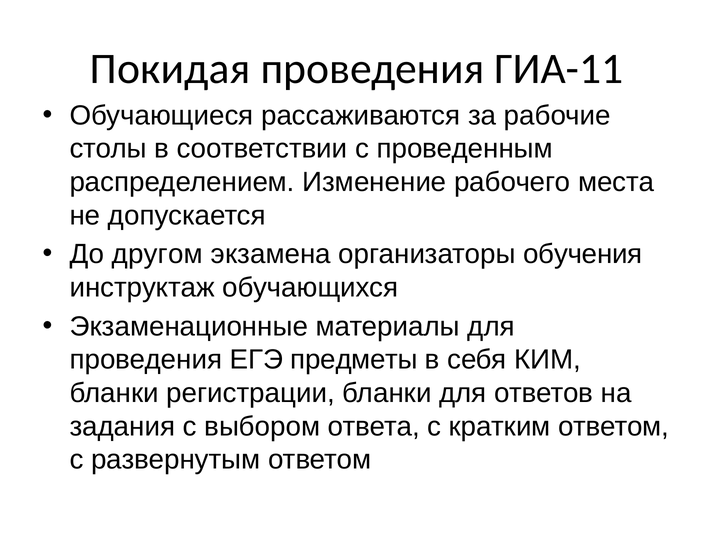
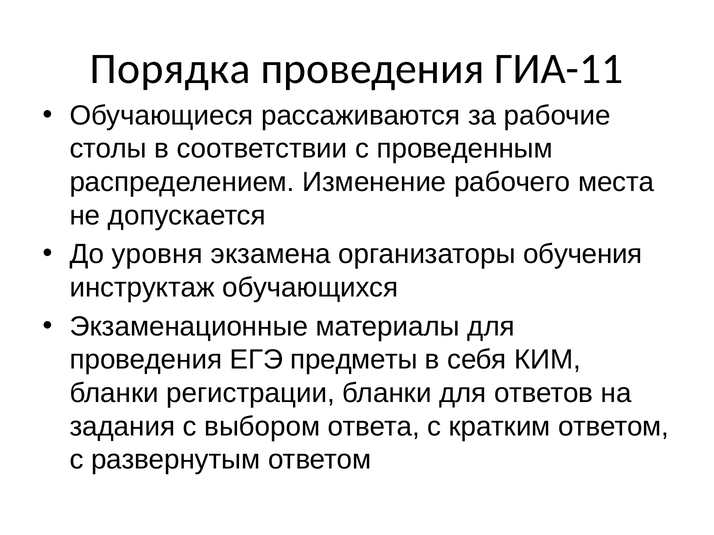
Покидая: Покидая -> Порядка (170, 69)
другом: другом -> уровня (157, 255)
